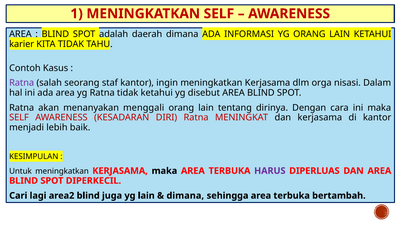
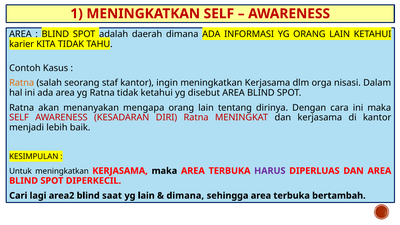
Ratna colour: purple -> orange (22, 83)
menggali: menggali -> mengapa (144, 108)
juga: juga -> saat (112, 196)
